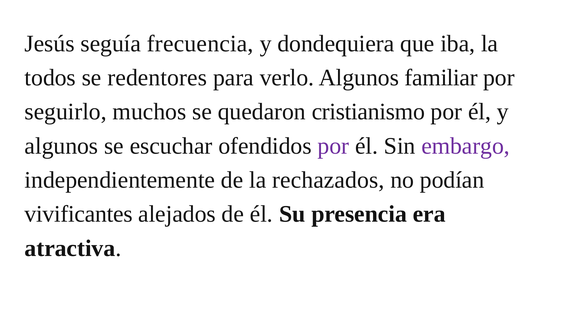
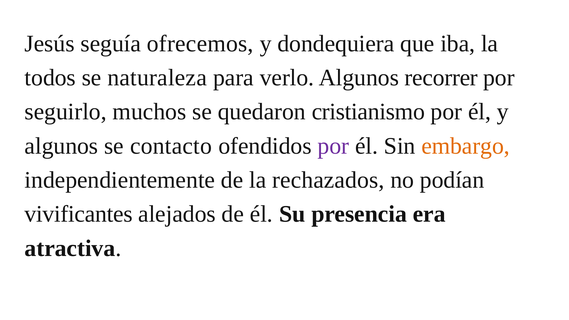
frecuencia: frecuencia -> ofrecemos (200, 44)
redentores: redentores -> naturaleza (157, 78)
familiar: familiar -> recorrer (441, 78)
escuchar: escuchar -> contacto (171, 146)
embargo colour: purple -> orange (466, 146)
